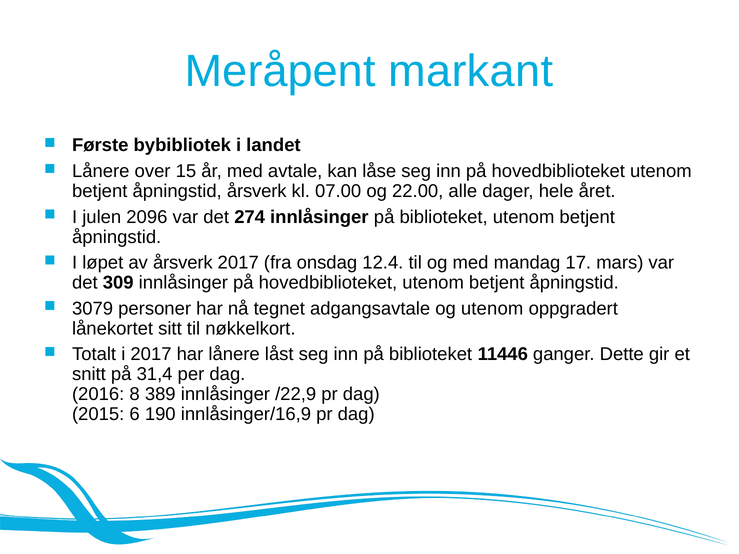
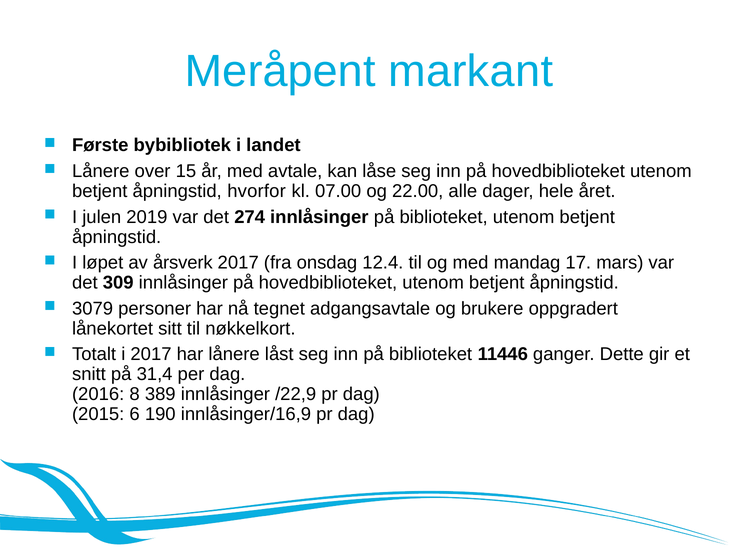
åpningstid årsverk: årsverk -> hvorfor (257, 191)
2096: 2096 -> 2019 (147, 217)
og utenom: utenom -> brukere (492, 309)
